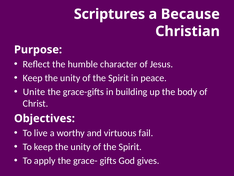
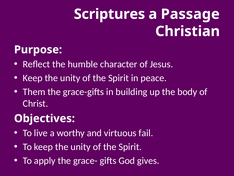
Because: Because -> Passage (190, 14)
Unite: Unite -> Them (34, 92)
